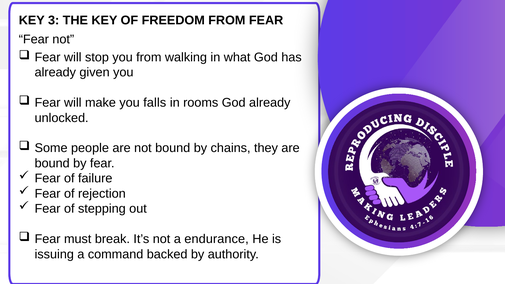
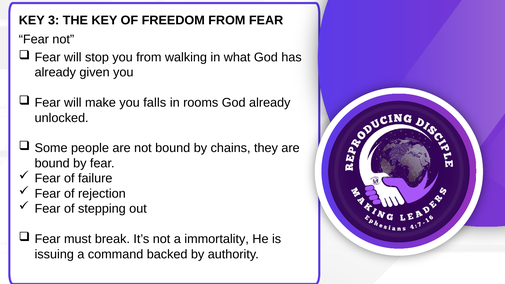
endurance: endurance -> immortality (217, 239)
